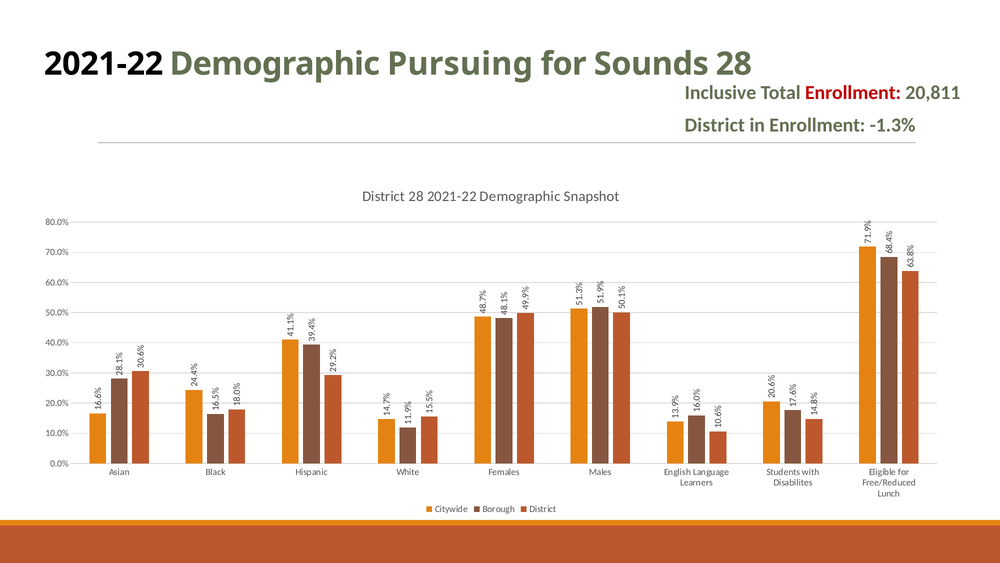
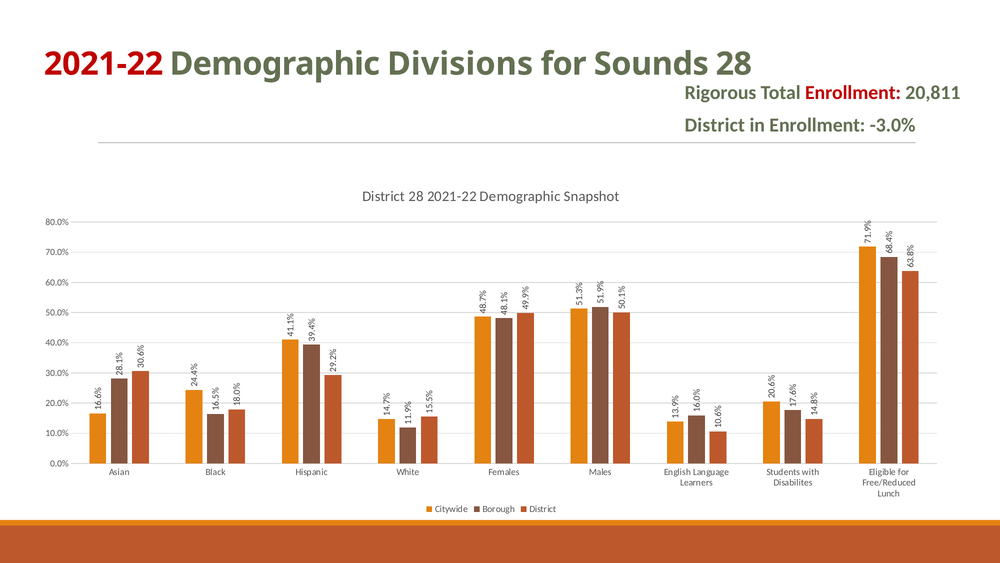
2021-22 colour: black -> red (104, 64)
Pursuing: Pursuing -> Divisions (460, 64)
Inclusive: Inclusive -> Rigorous (721, 93)
-1.3%: -1.3% -> -3.0% (893, 125)
